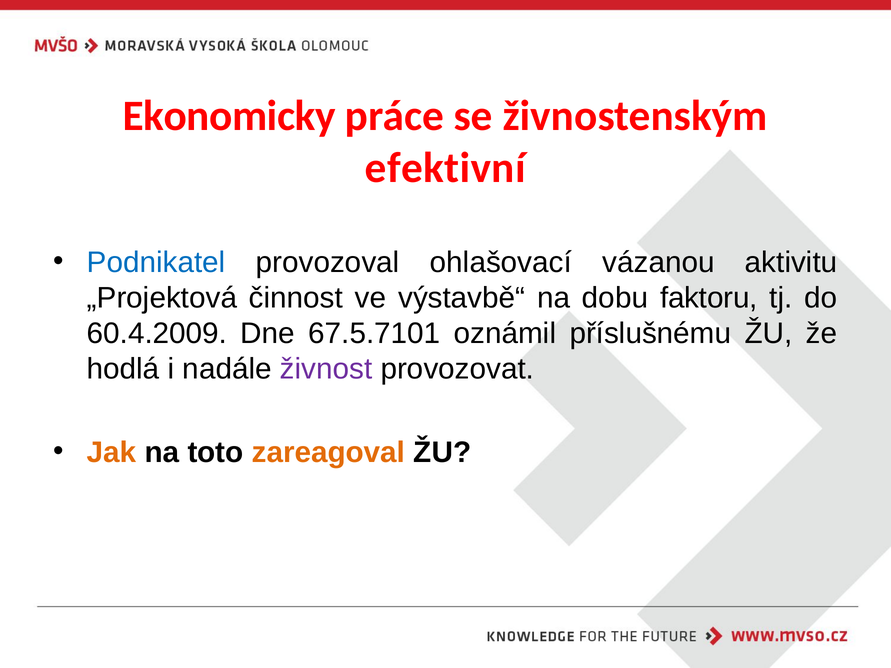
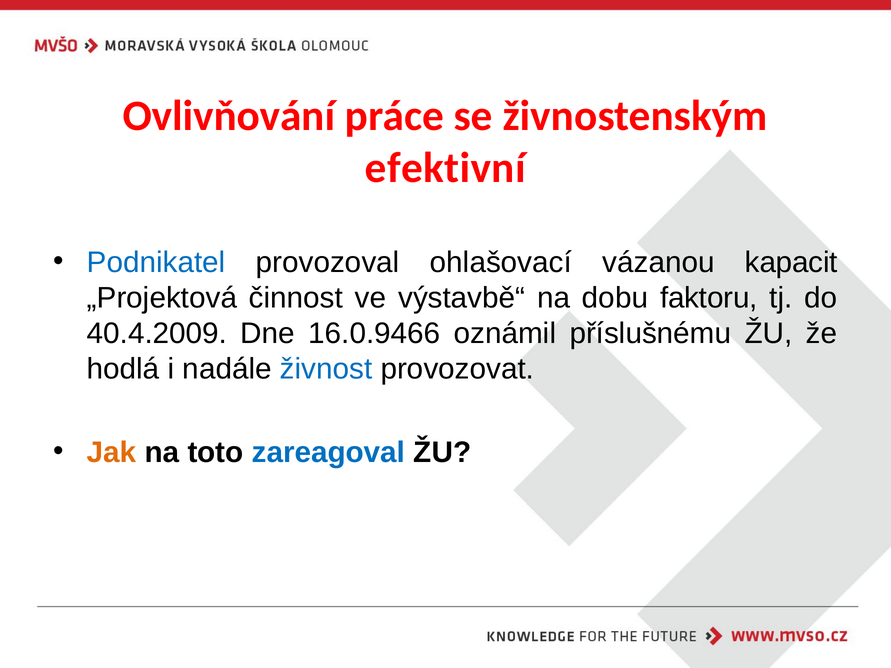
Ekonomicky: Ekonomicky -> Ovlivňování (229, 116)
aktivitu: aktivitu -> kapacit (791, 262)
60.4.2009: 60.4.2009 -> 40.4.2009 (157, 334)
67.5.7101: 67.5.7101 -> 16.0.9466 (374, 334)
živnost colour: purple -> blue (326, 369)
zareagoval colour: orange -> blue (328, 452)
